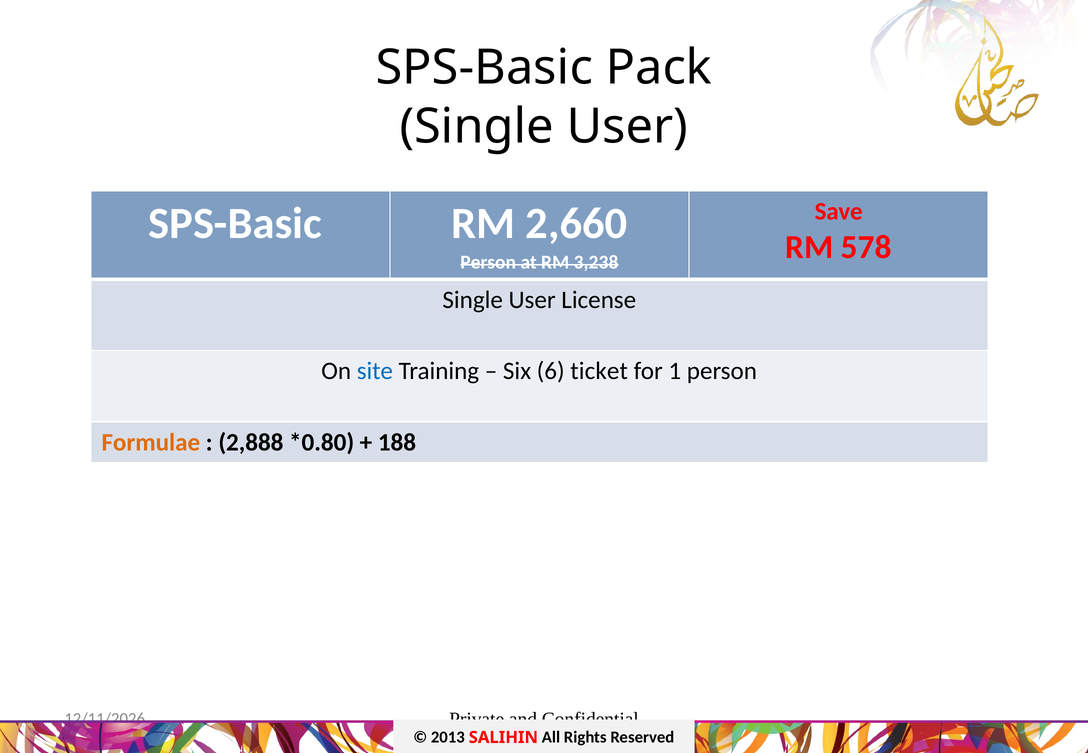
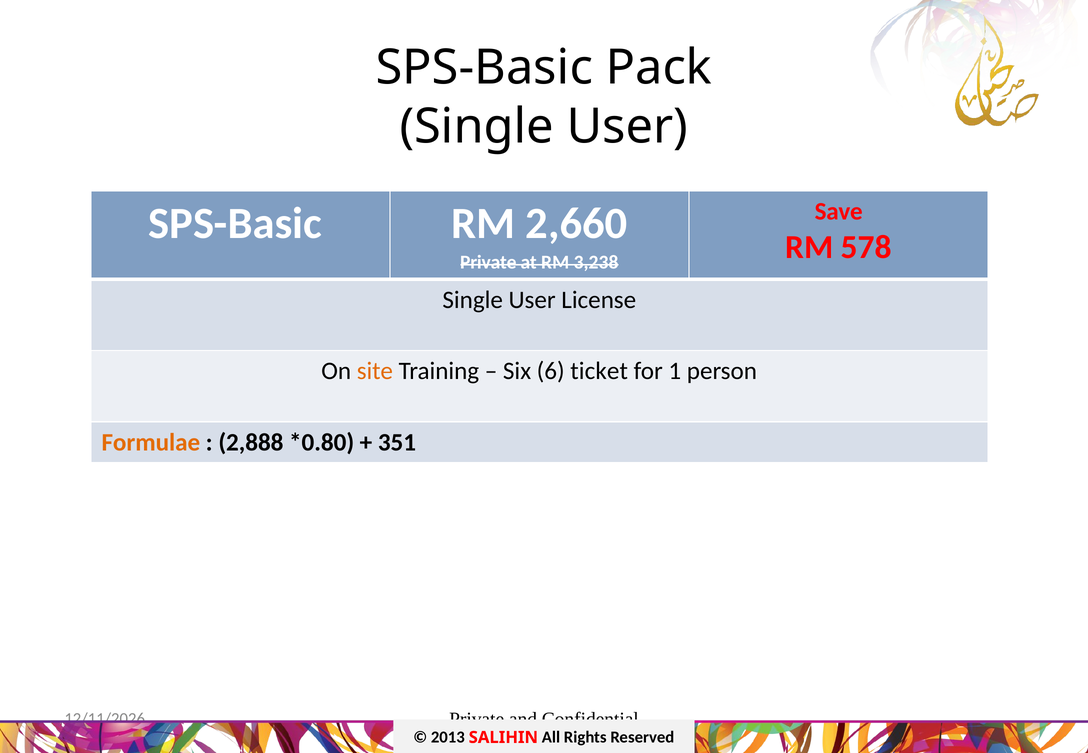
Person: Person -> Private (488, 263)
site colour: blue -> orange (375, 371)
188: 188 -> 351 (397, 443)
